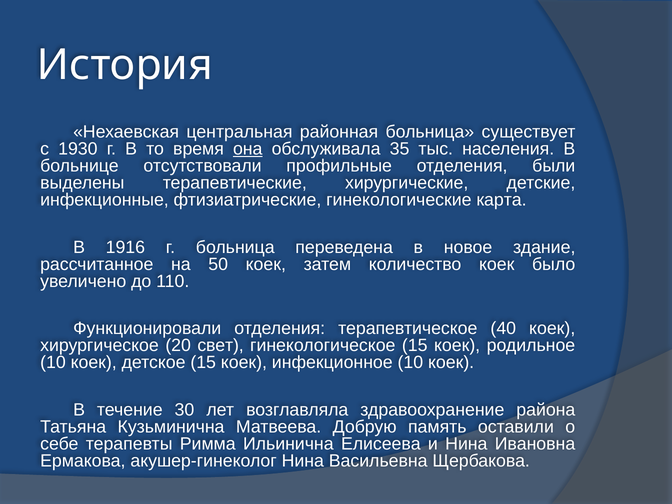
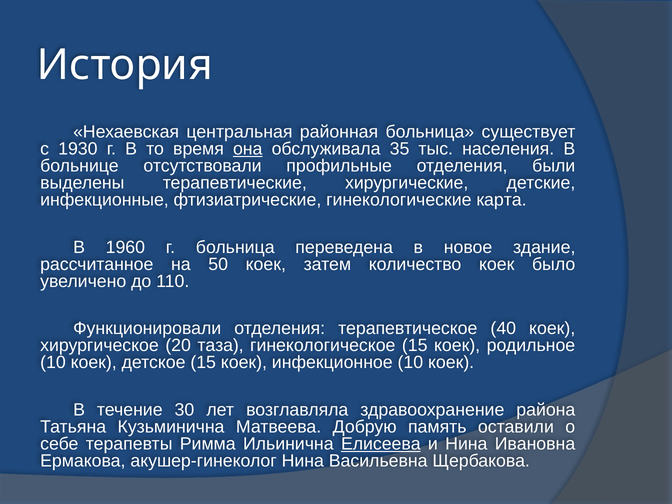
1916: 1916 -> 1960 (125, 247)
свет: свет -> таза (221, 346)
Елисеева underline: none -> present (381, 444)
